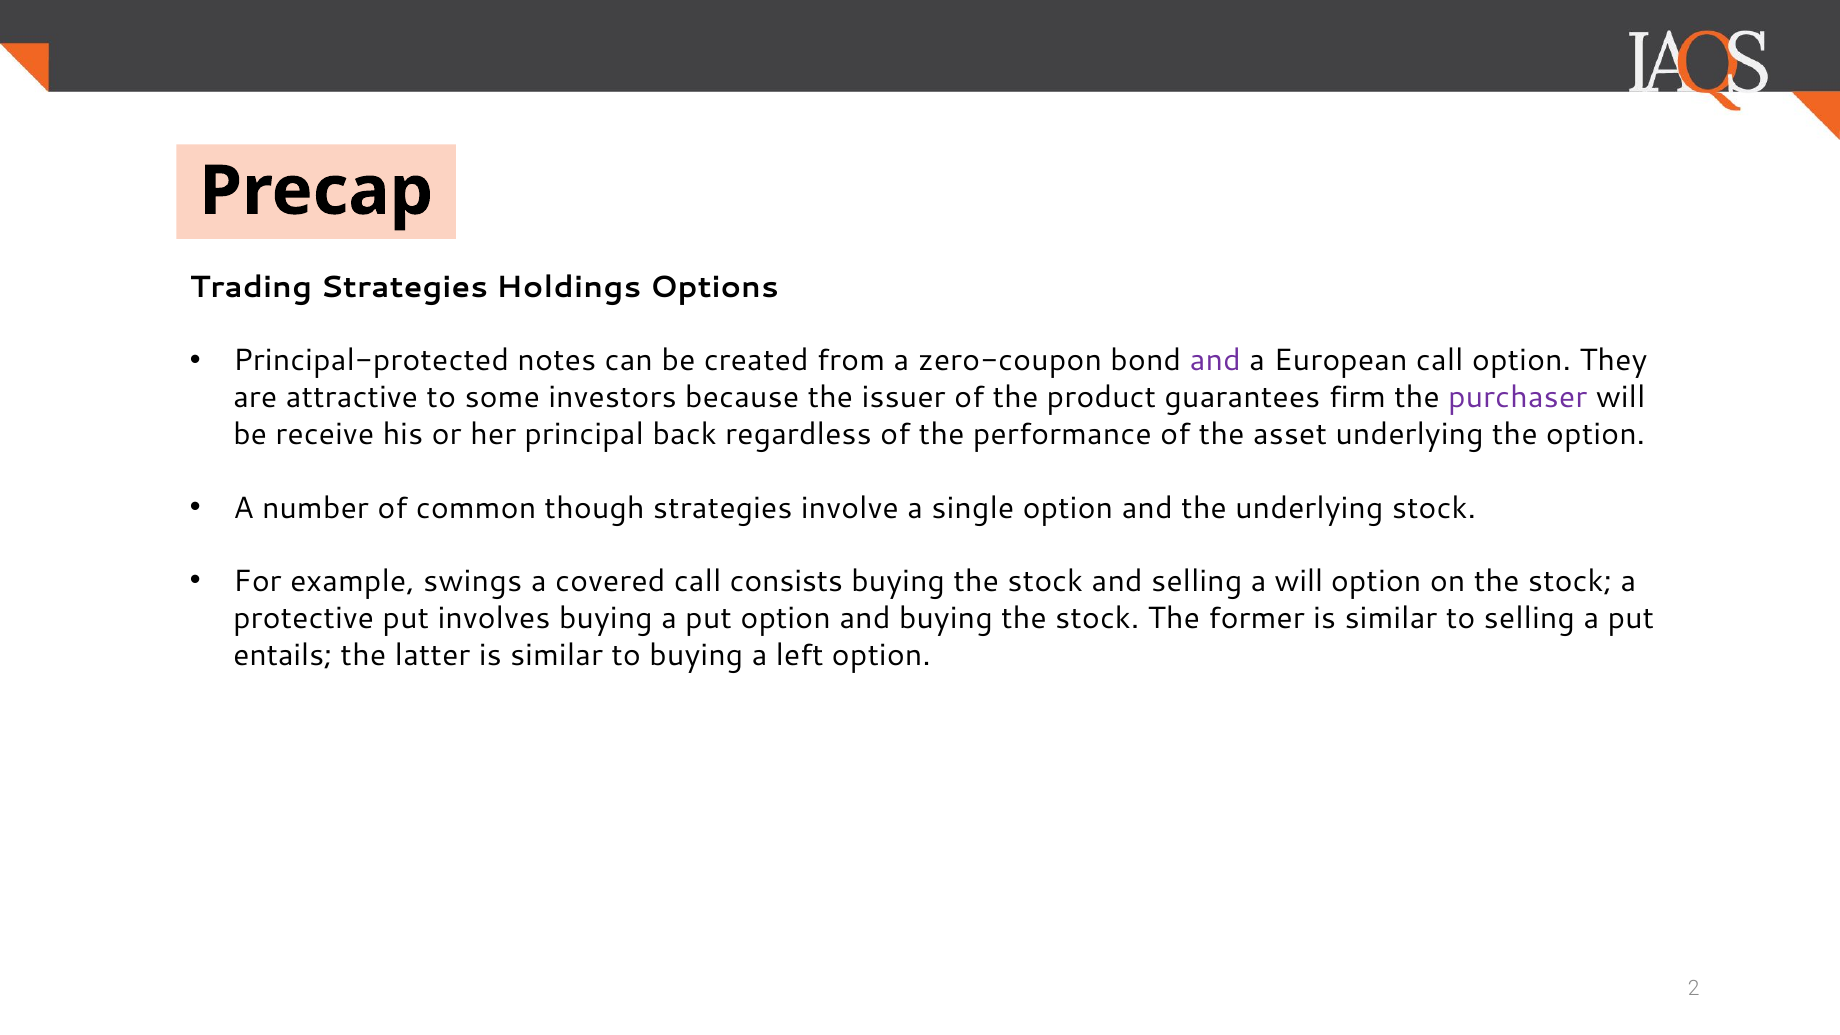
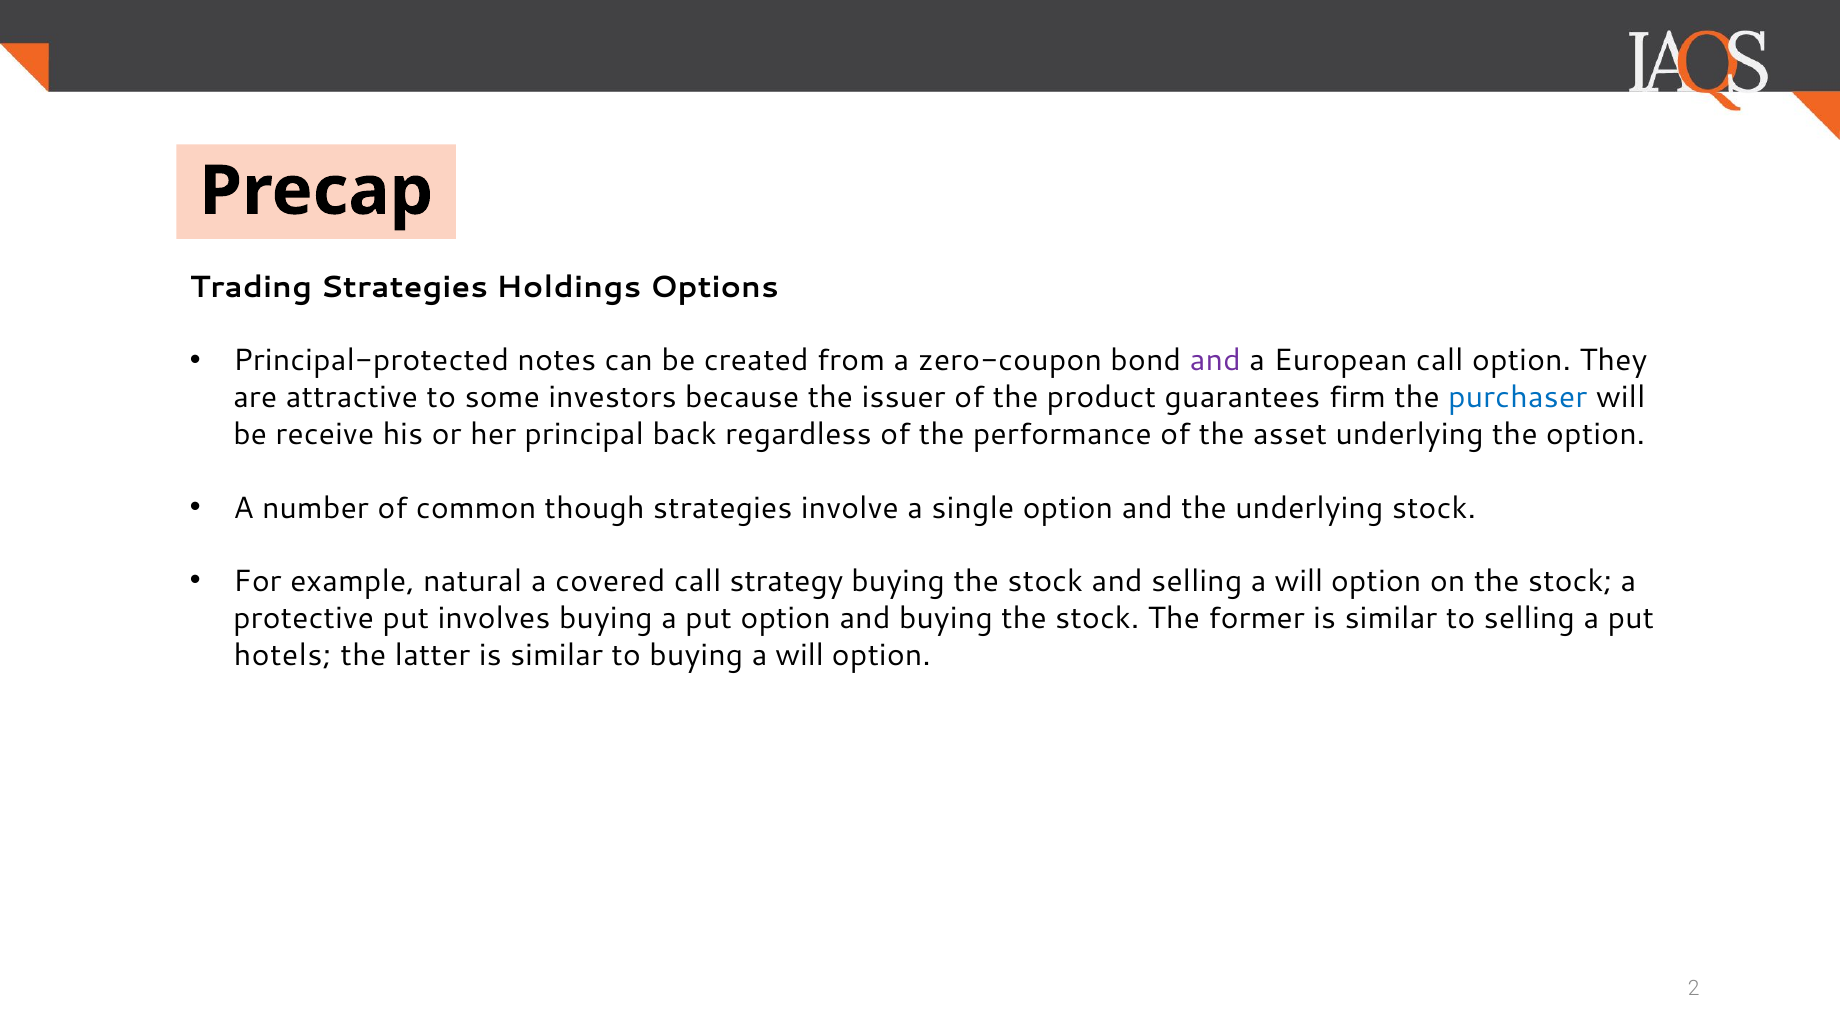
purchaser colour: purple -> blue (1518, 398)
swings: swings -> natural (473, 582)
consists: consists -> strategy (786, 582)
entails: entails -> hotels (282, 655)
buying a left: left -> will (800, 655)
